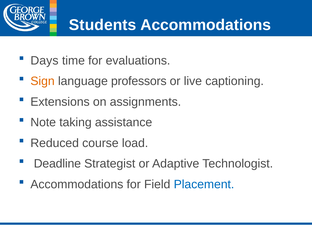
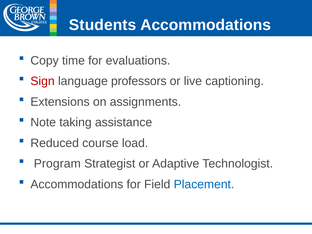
Days: Days -> Copy (45, 61)
Sign colour: orange -> red (43, 81)
Deadline: Deadline -> Program (57, 164)
